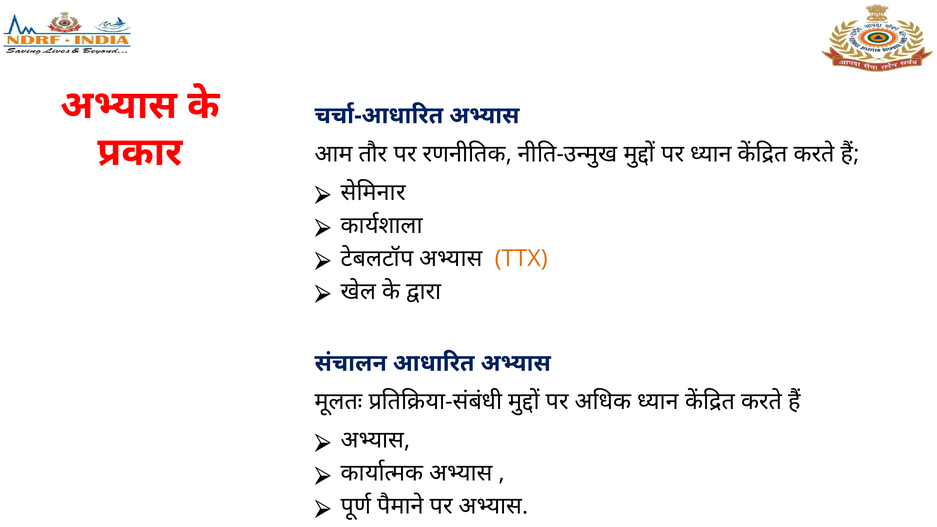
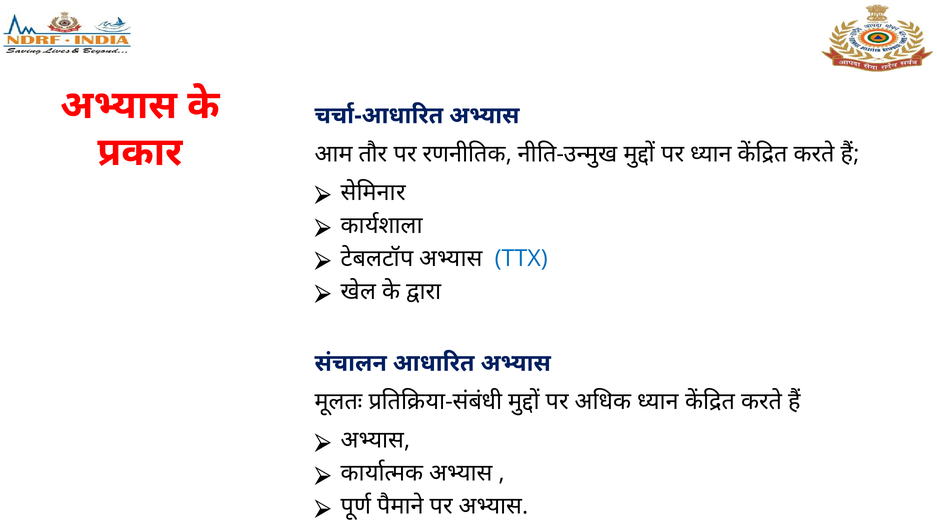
TTX colour: orange -> blue (521, 259)
